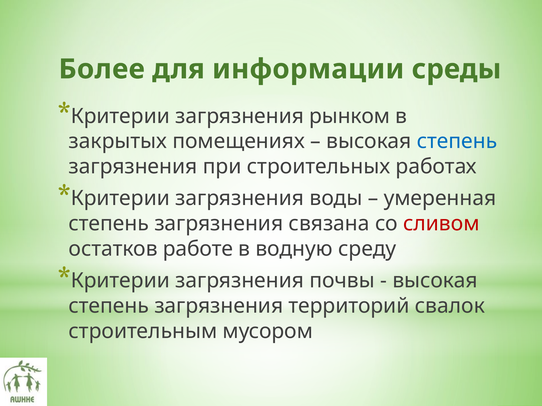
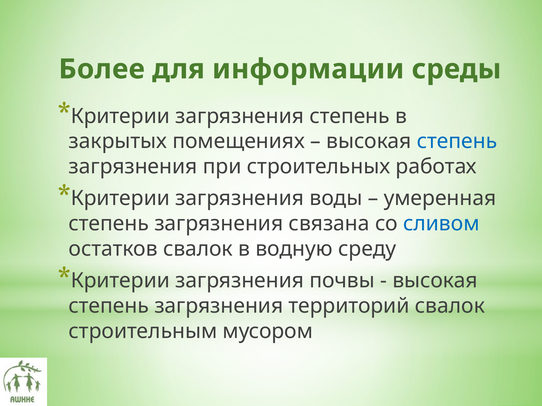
загрязнения рынком: рынком -> степень (350, 116)
сливом colour: red -> blue (441, 224)
остатков работе: работе -> свалок (198, 249)
